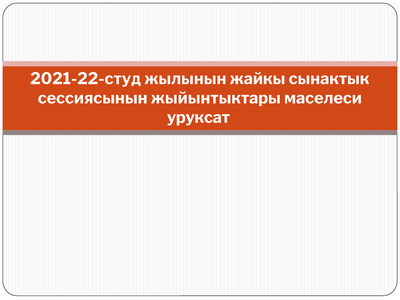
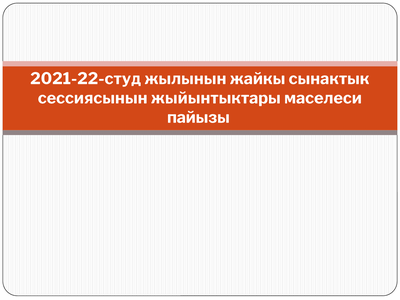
уруксат: уруксат -> пайызы (198, 117)
